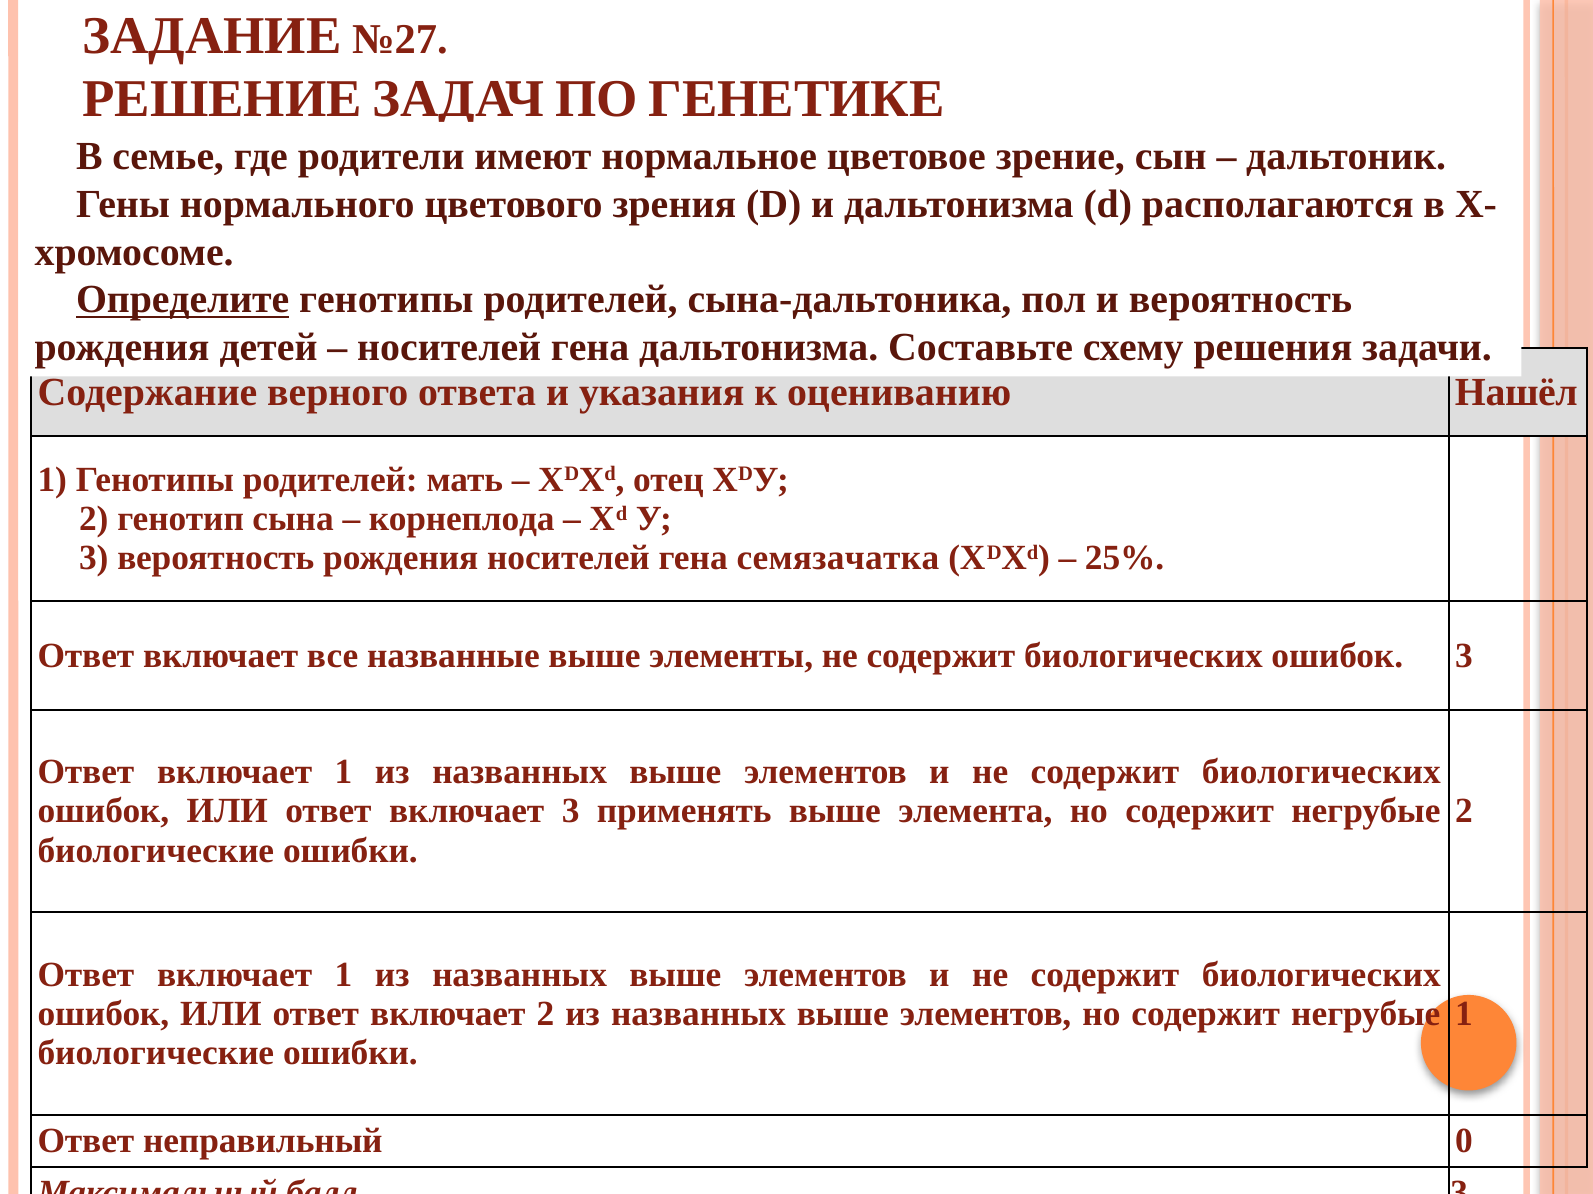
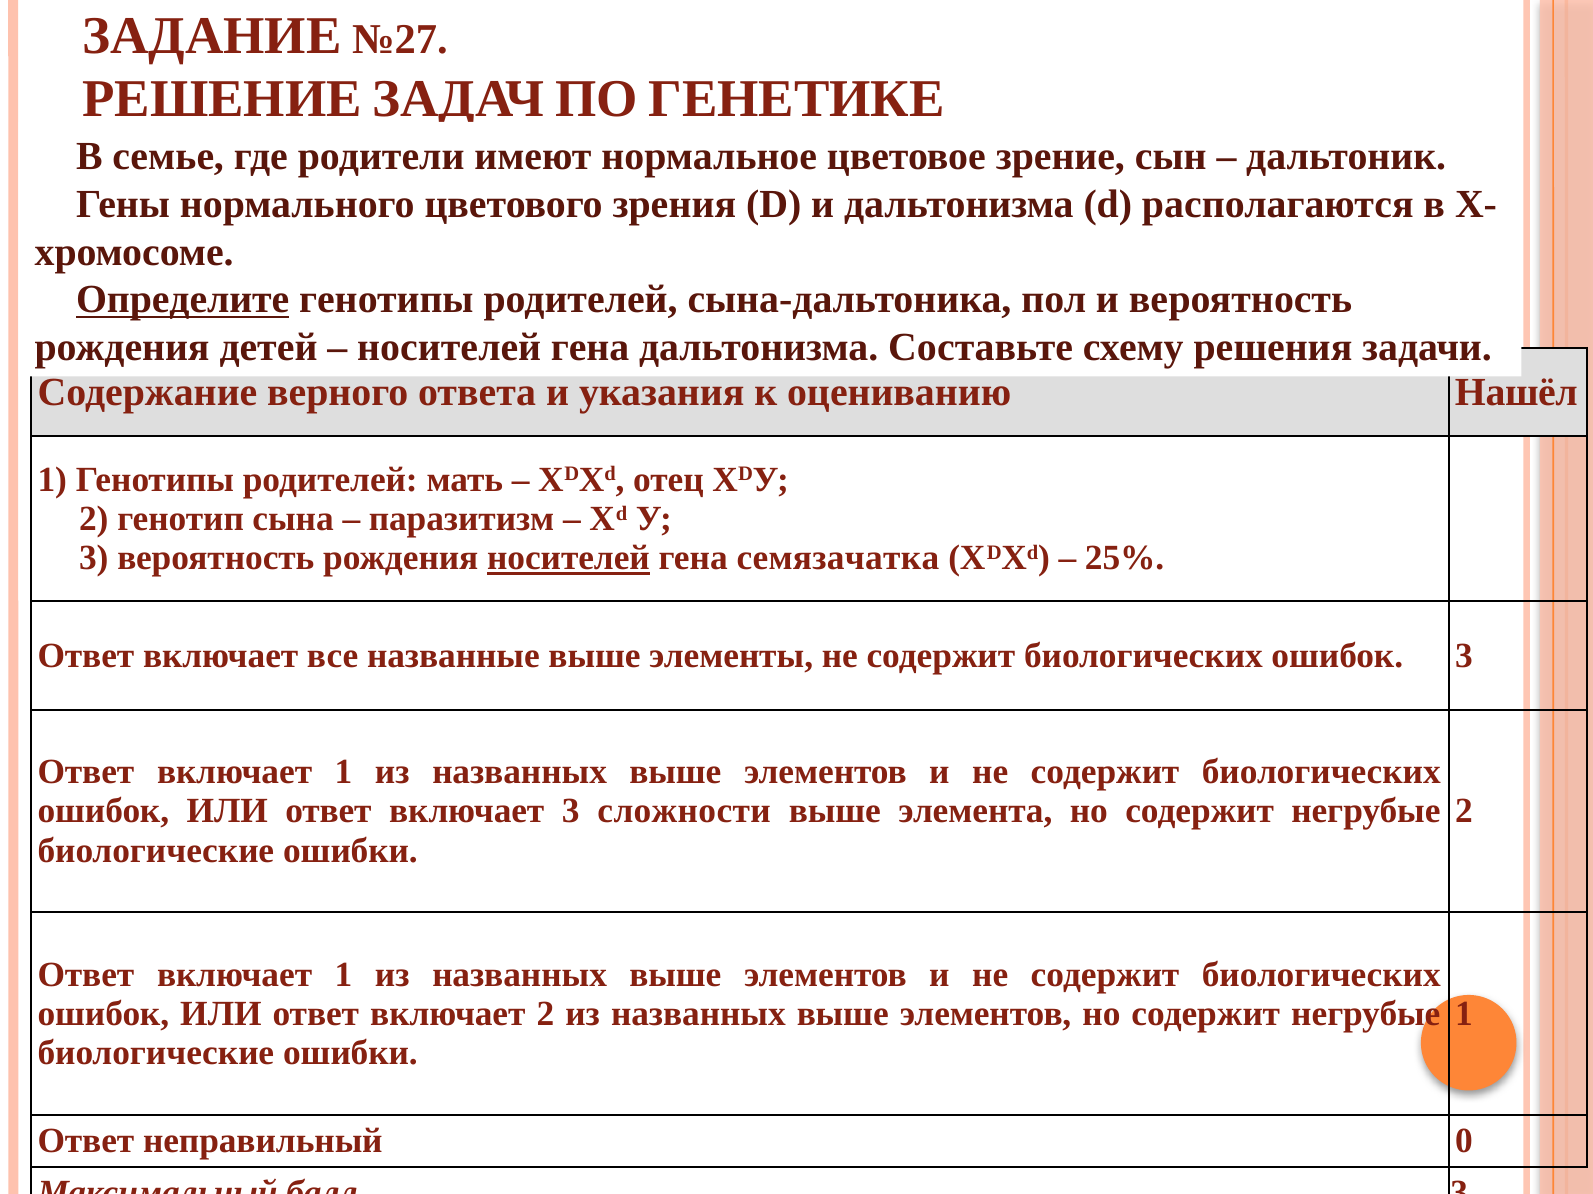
корнеплода: корнеплода -> паразитизм (462, 519)
носителей underline: none -> present (568, 559)
применять: применять -> сложности (684, 812)
